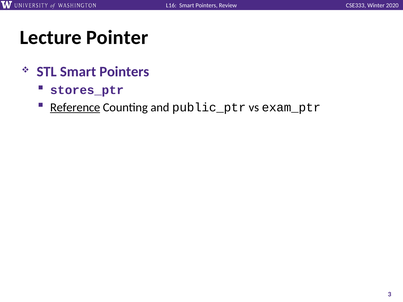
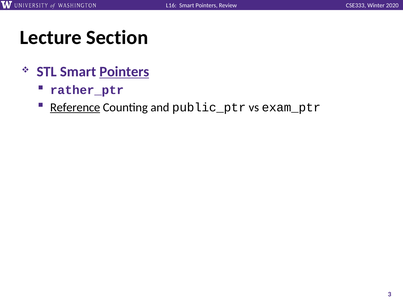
Pointer: Pointer -> Section (117, 37)
Pointers underline: none -> present (124, 72)
stores_ptr: stores_ptr -> rather_ptr (87, 90)
